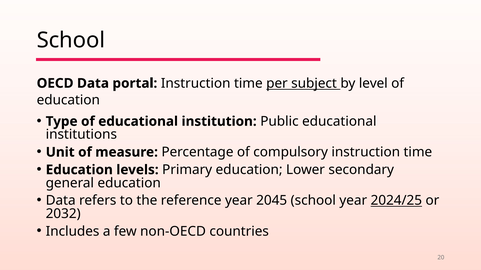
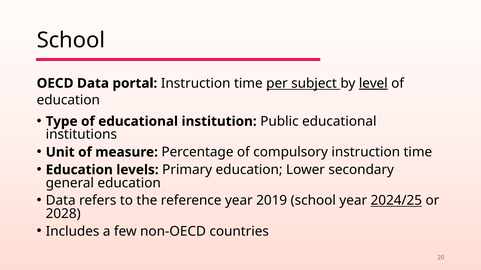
level underline: none -> present (373, 83)
2045: 2045 -> 2019 (272, 201)
2032: 2032 -> 2028 (63, 214)
